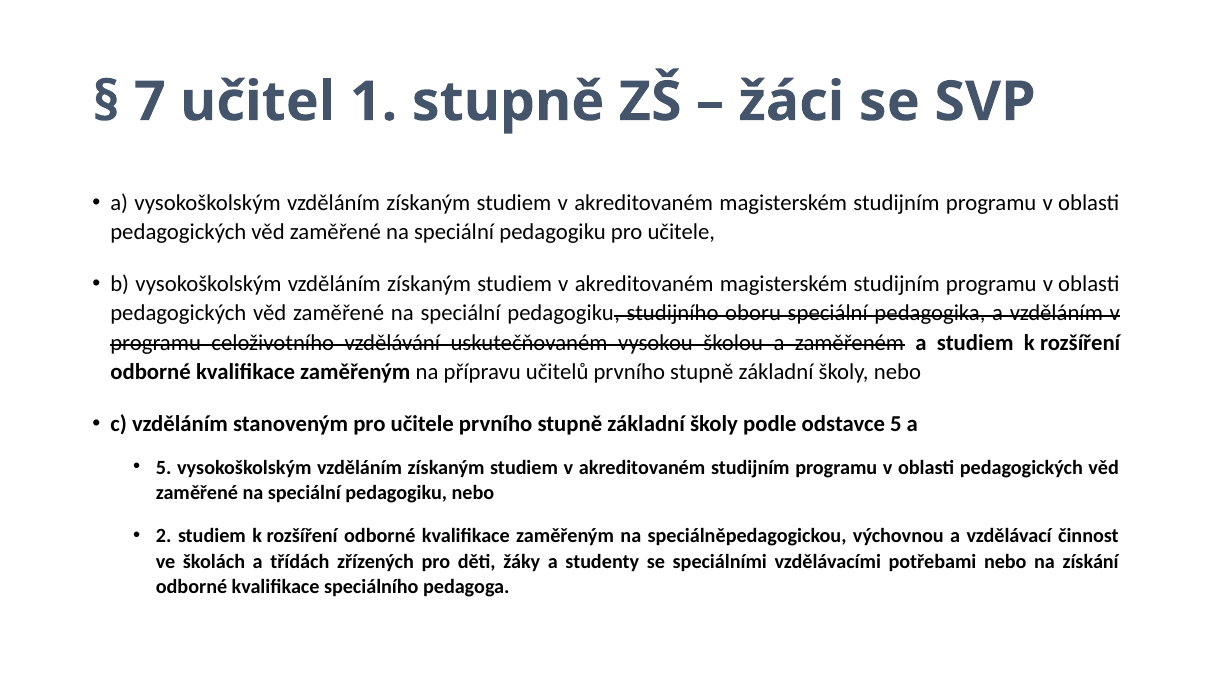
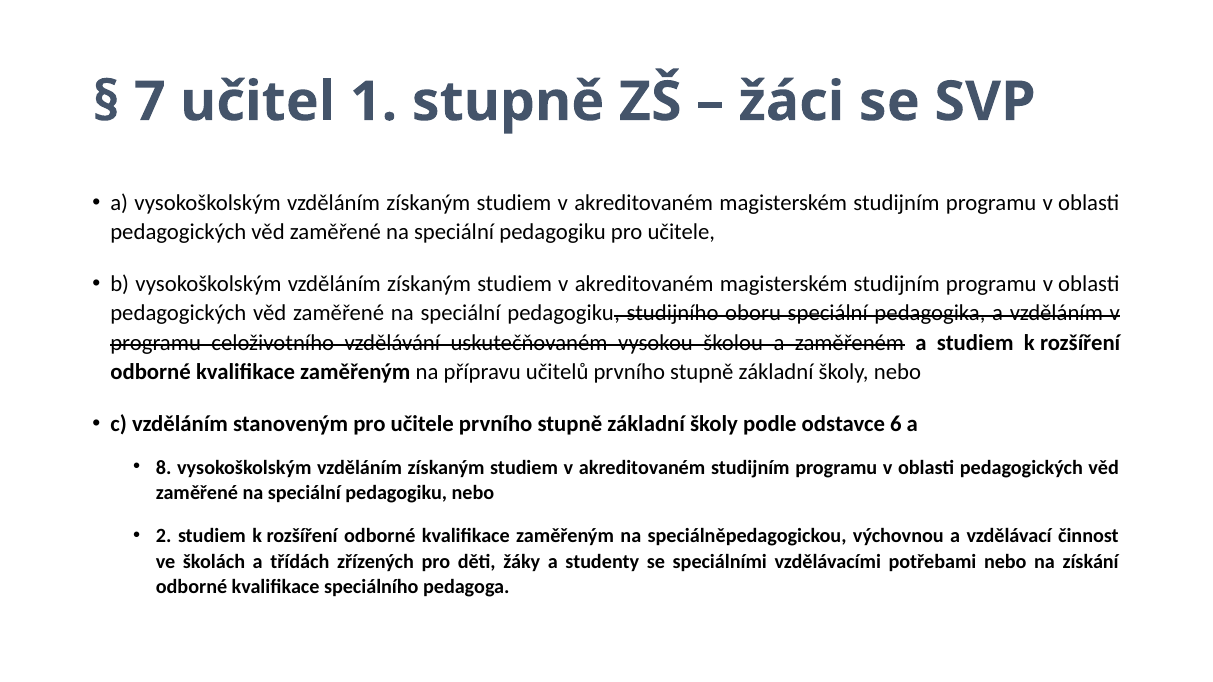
odstavce 5: 5 -> 6 (896, 424)
5: 5 -> 8 (164, 468)
